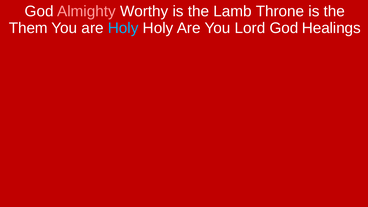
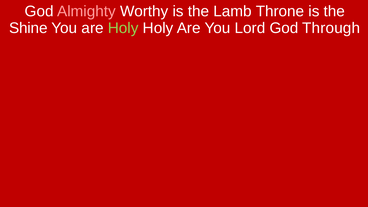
Them: Them -> Shine (28, 28)
Holy colour: light blue -> light green (123, 28)
Healings: Healings -> Through (331, 28)
